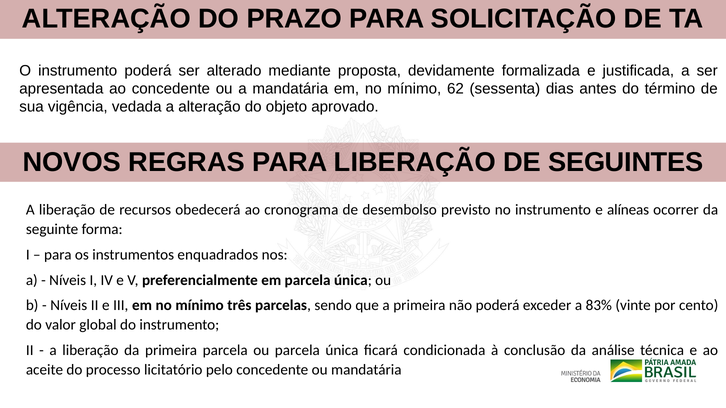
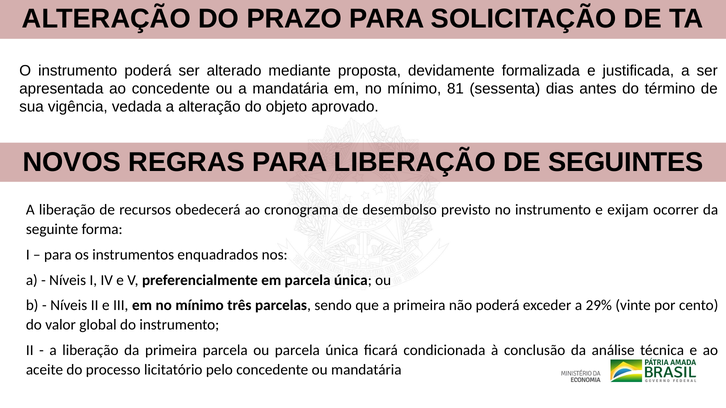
62: 62 -> 81 (455, 89)
alíneas: alíneas -> exijam (628, 210)
83%: 83% -> 29% (599, 306)
